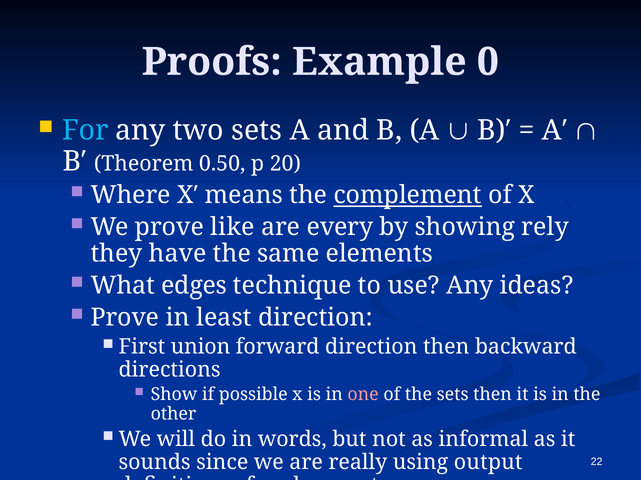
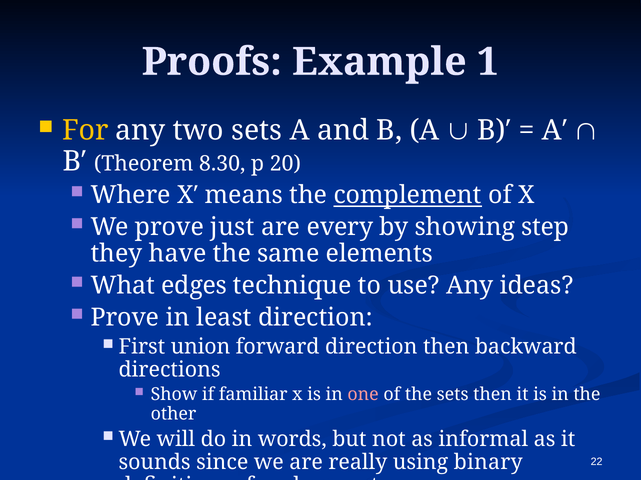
0: 0 -> 1 (488, 62)
For colour: light blue -> yellow (85, 131)
0.50: 0.50 -> 8.30 (222, 164)
like: like -> just (233, 227)
rely: rely -> step (545, 227)
possible: possible -> familiar (253, 395)
output: output -> binary (488, 463)
